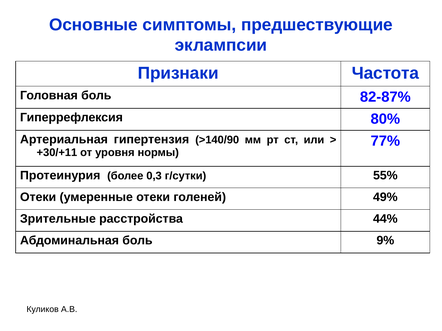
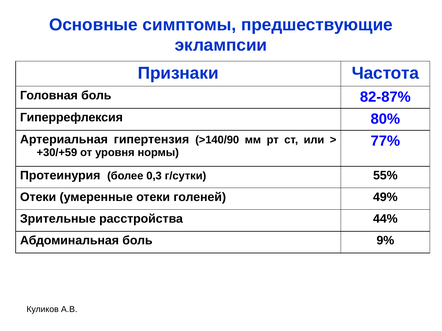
+30/+11: +30/+11 -> +30/+59 (57, 153)
